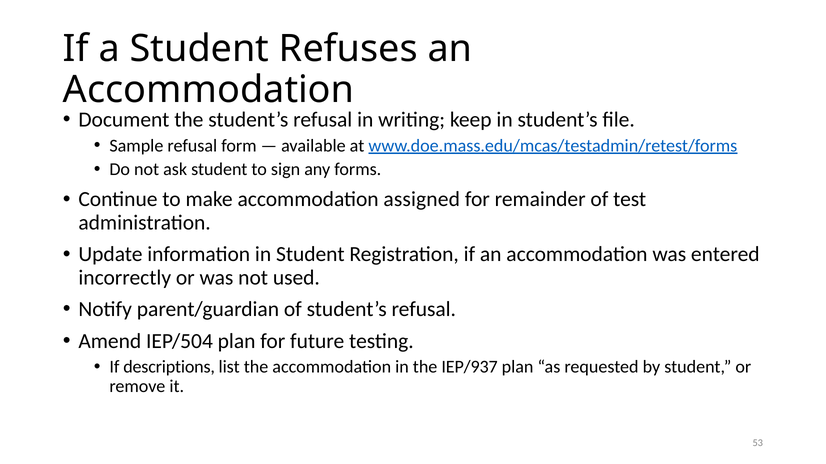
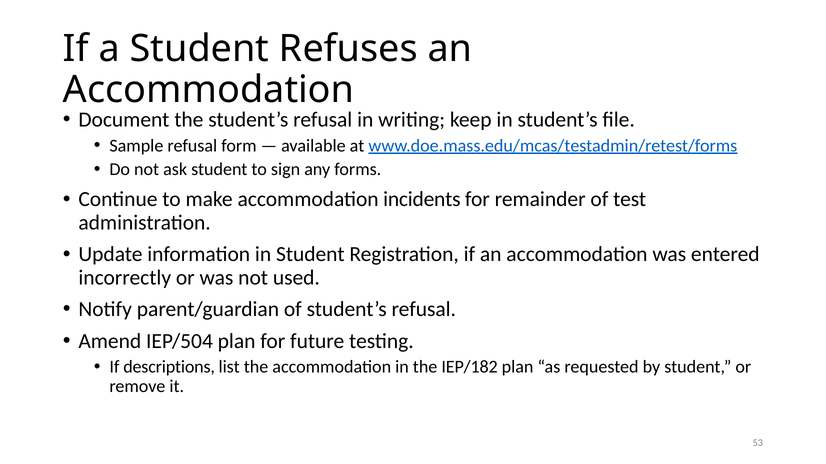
assigned: assigned -> incidents (422, 200)
IEP/937: IEP/937 -> IEP/182 (470, 367)
